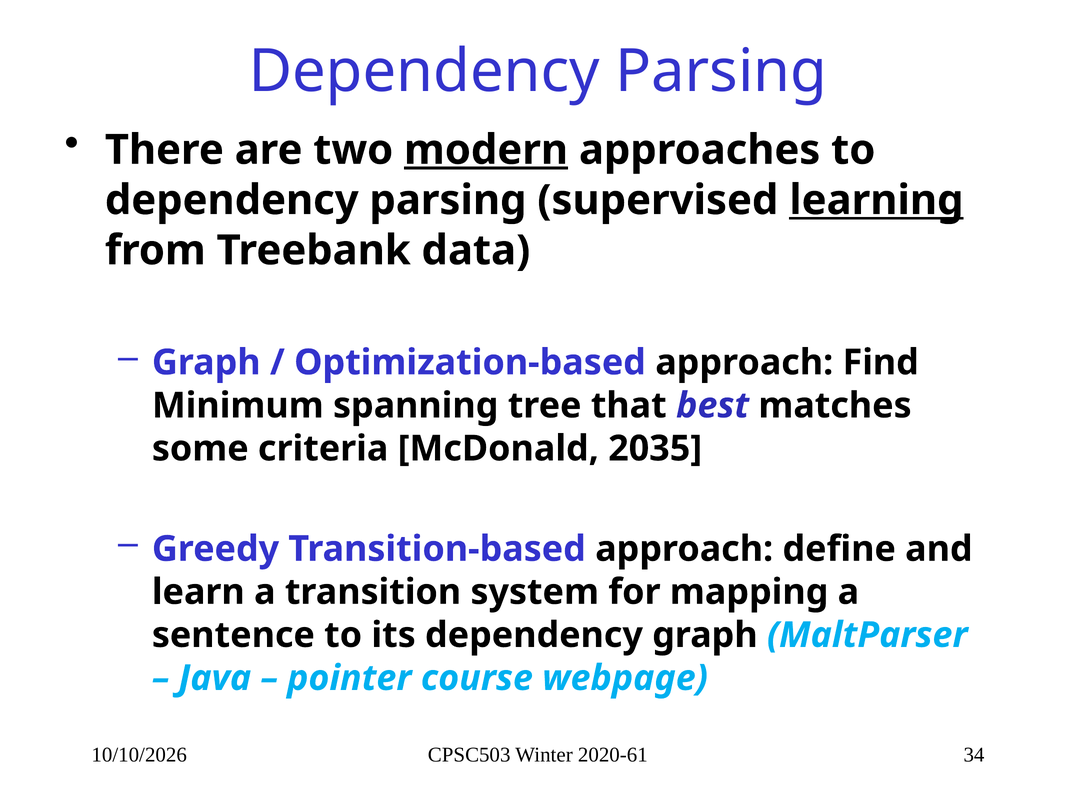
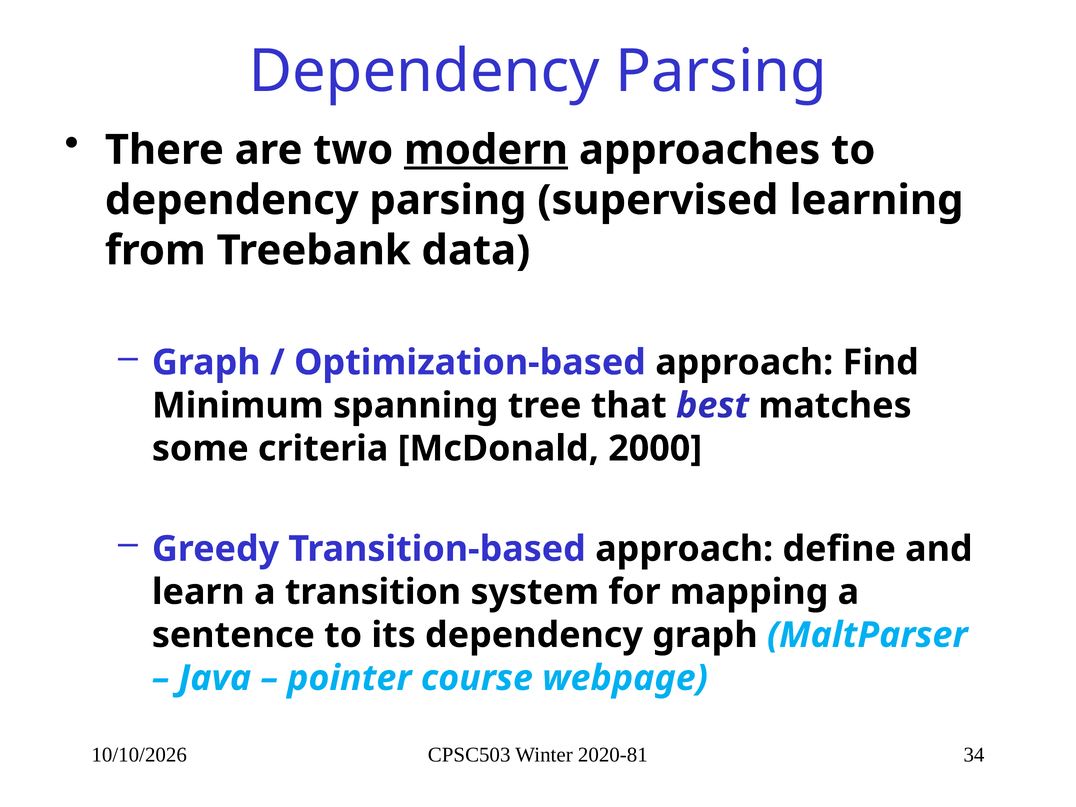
learning underline: present -> none (876, 200)
2035: 2035 -> 2000 (655, 449)
2020-61: 2020-61 -> 2020-81 (613, 755)
